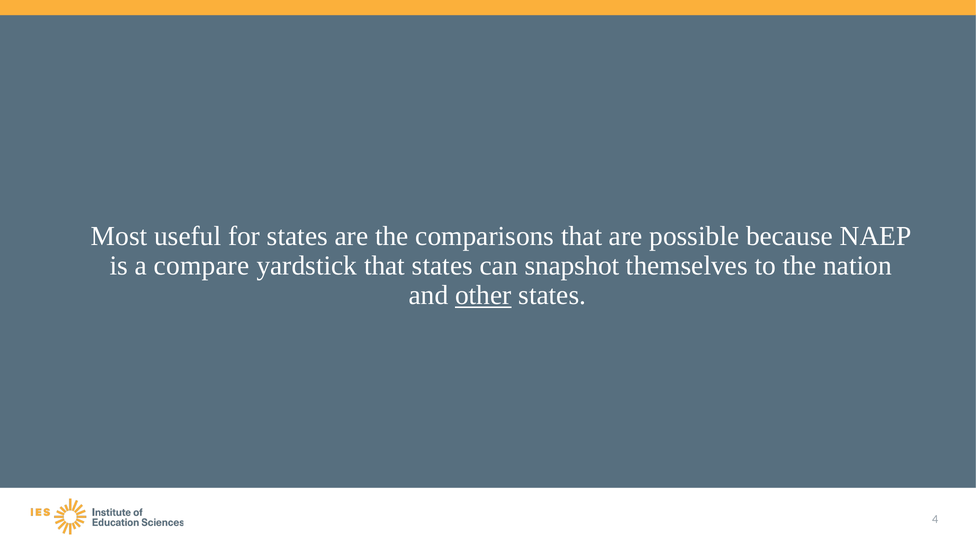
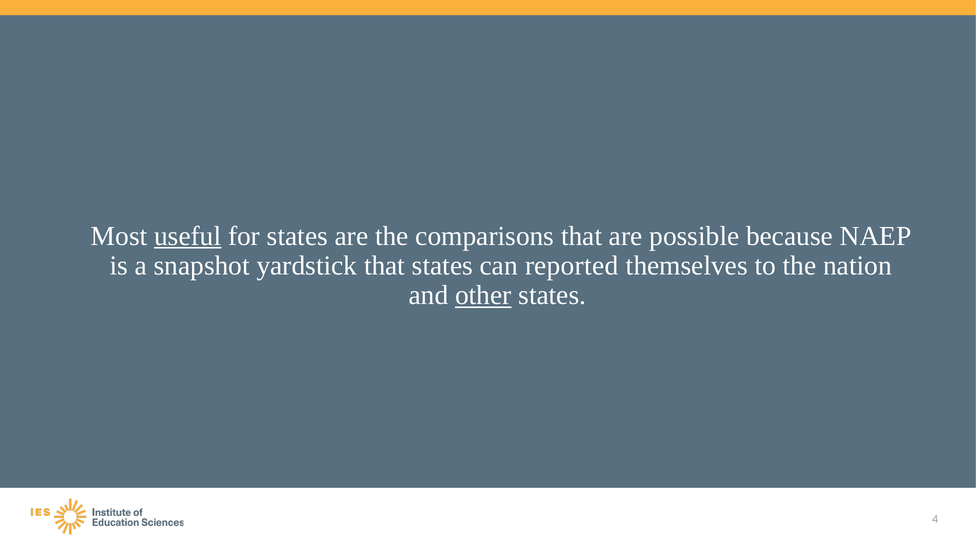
useful underline: none -> present (188, 236)
compare: compare -> snapshot (202, 266)
snapshot: snapshot -> reported (572, 266)
